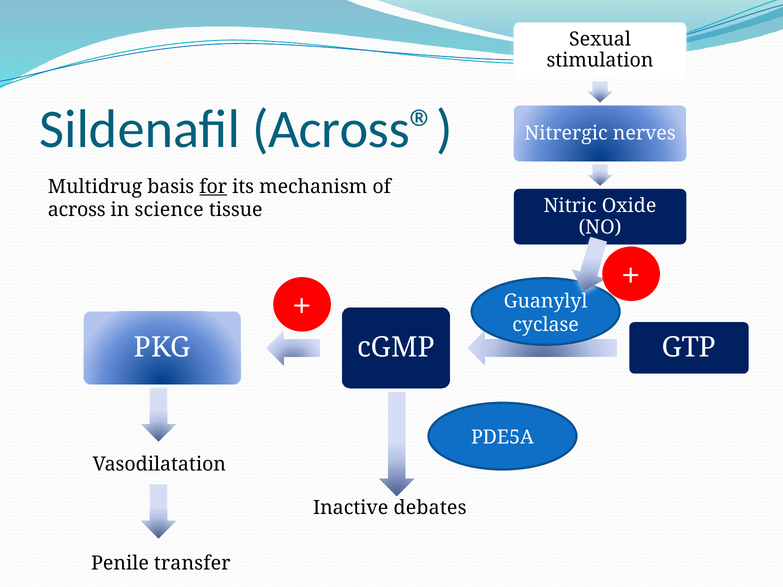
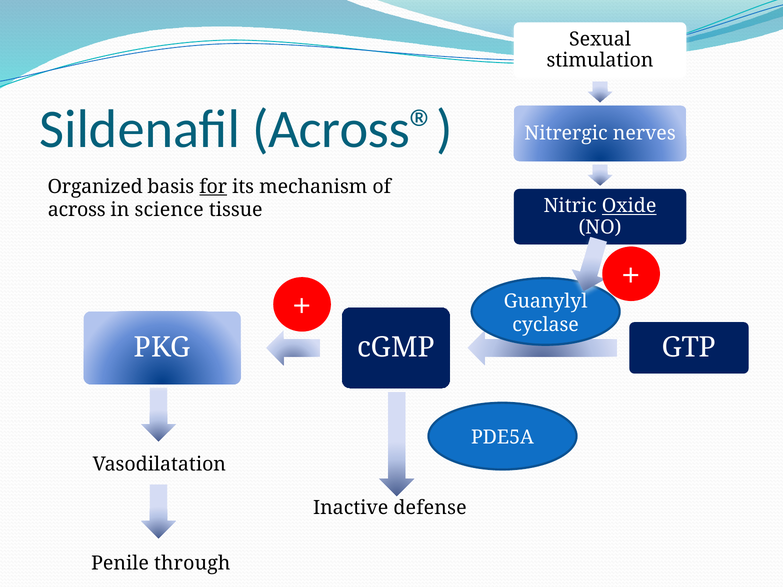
Multidrug: Multidrug -> Organized (95, 187)
Oxide underline: none -> present (629, 206)
debates: debates -> defense (430, 508)
transfer: transfer -> through (192, 563)
